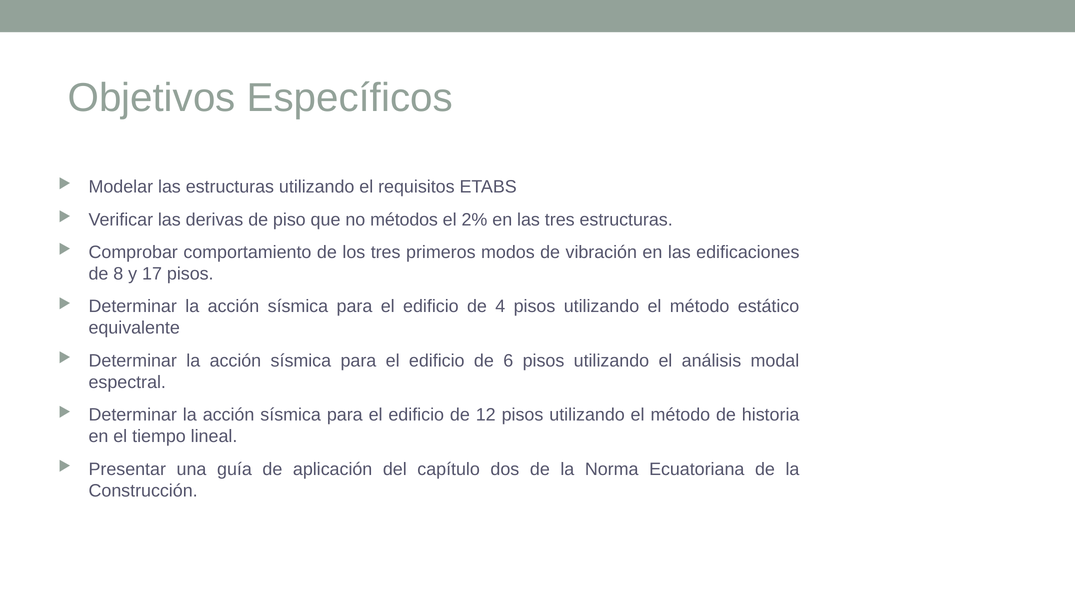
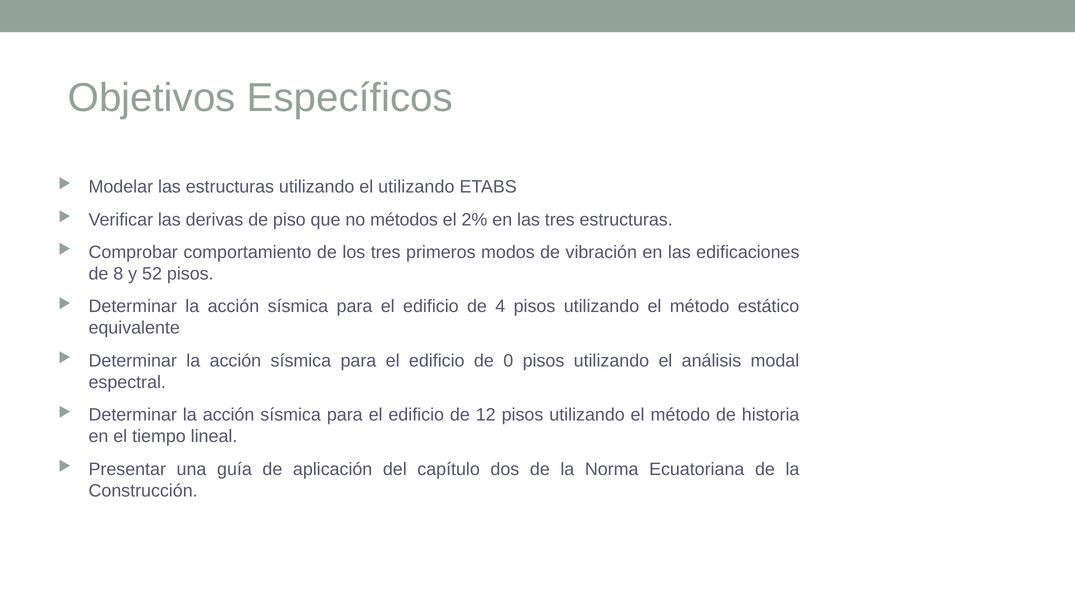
el requisitos: requisitos -> utilizando (416, 187)
17: 17 -> 52 (152, 274)
6: 6 -> 0 (508, 361)
